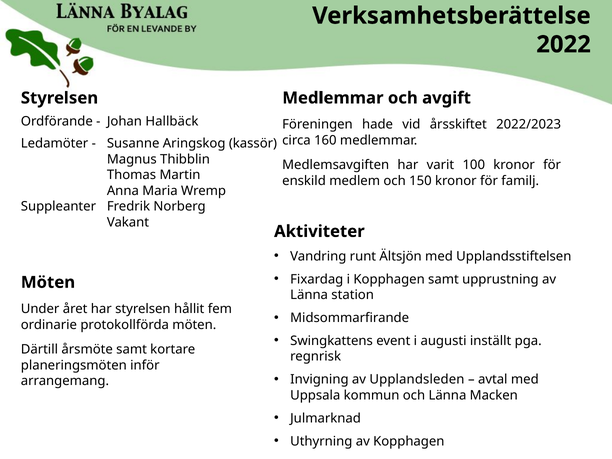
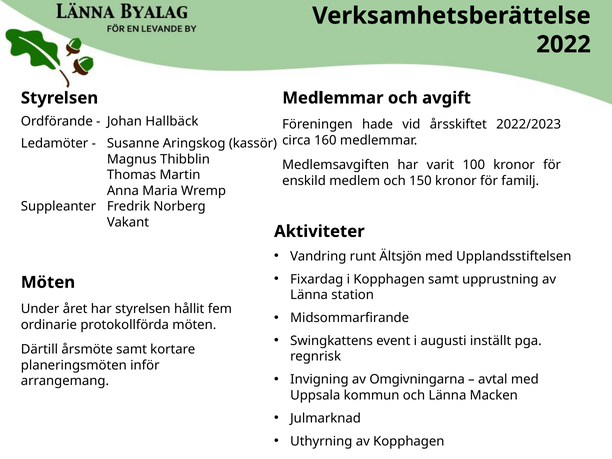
Upplandsleden: Upplandsleden -> Omgivningarna (417, 380)
